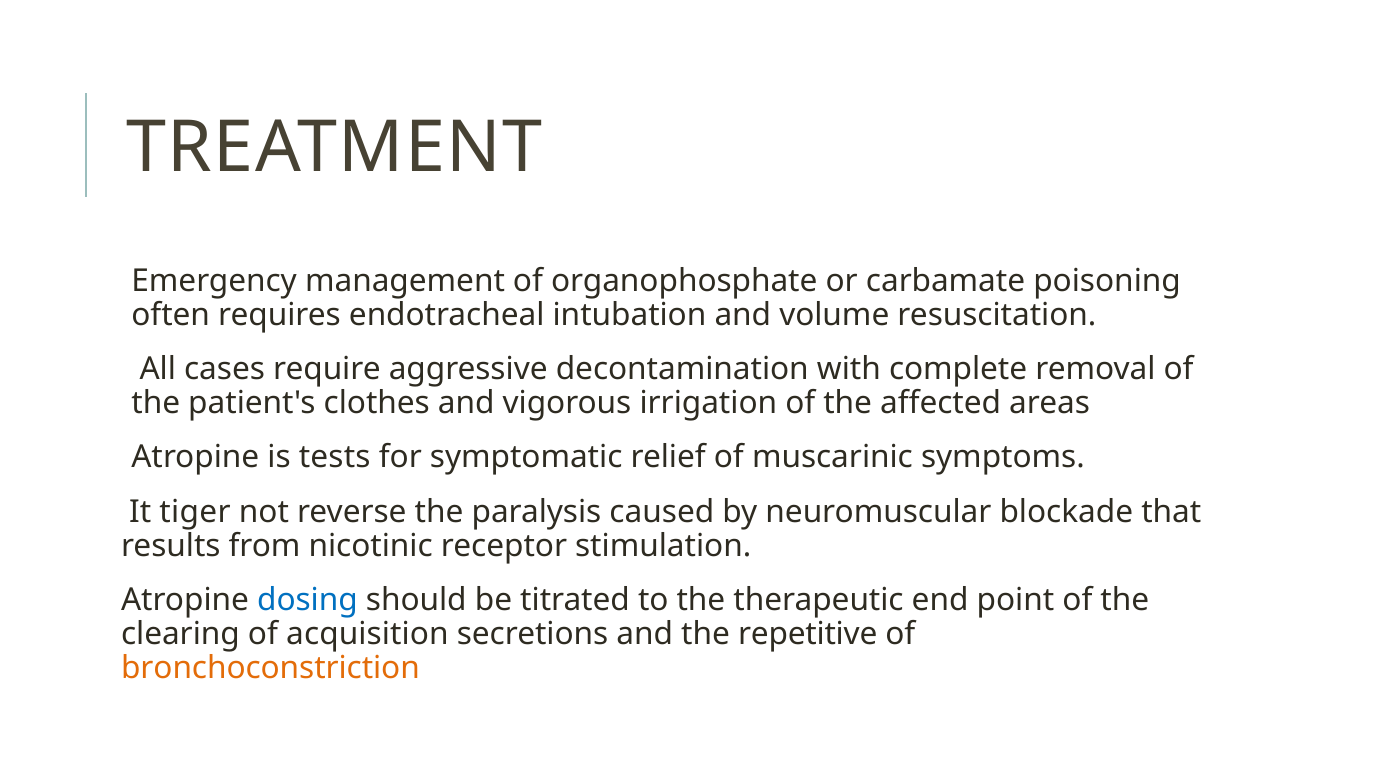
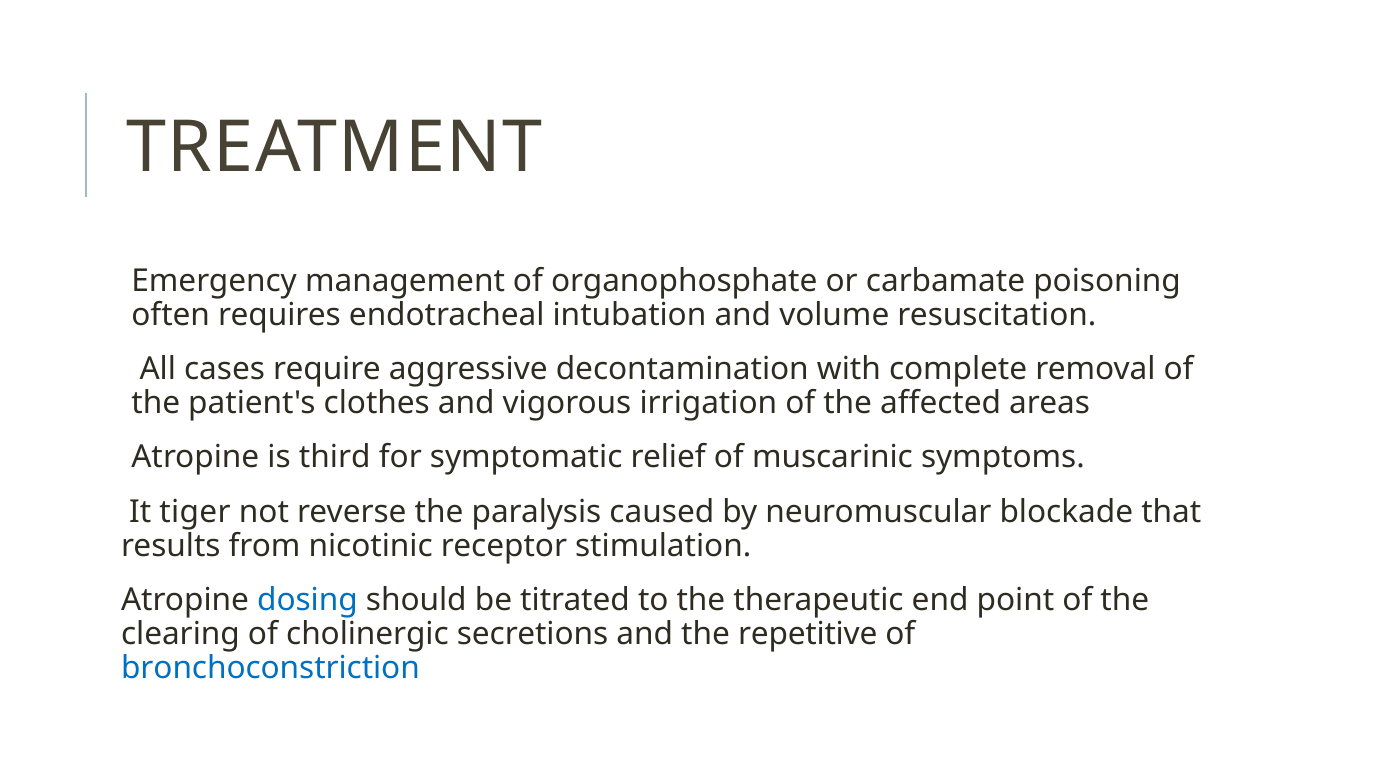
tests: tests -> third (335, 458)
acquisition: acquisition -> cholinergic (367, 634)
bronchoconstriction colour: orange -> blue (270, 669)
